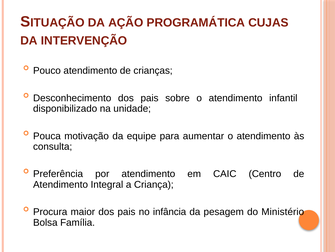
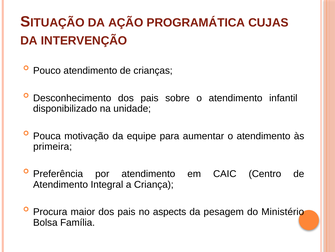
consulta: consulta -> primeira (53, 146)
infância: infância -> aspects (170, 211)
